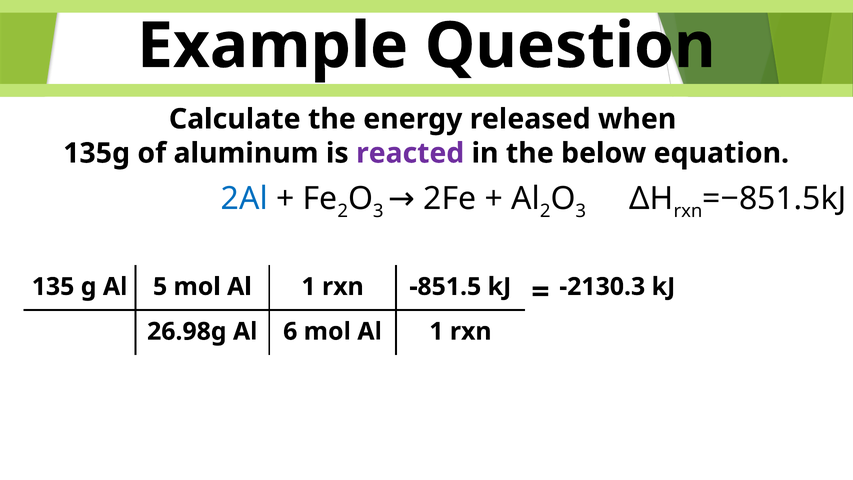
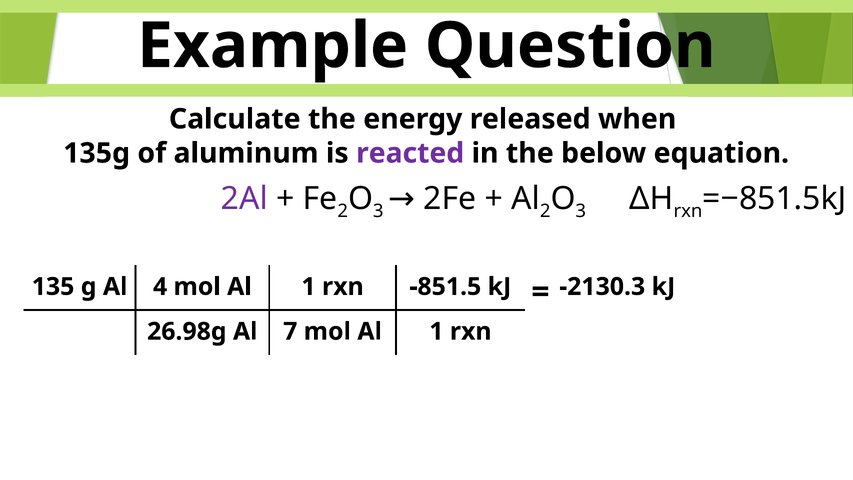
2Al colour: blue -> purple (244, 199)
5: 5 -> 4 (160, 287)
6: 6 -> 7 (290, 331)
